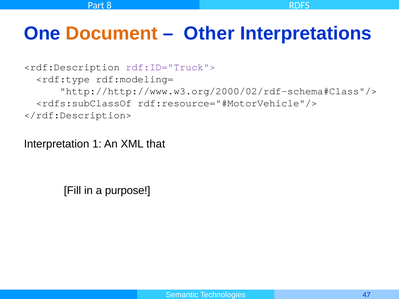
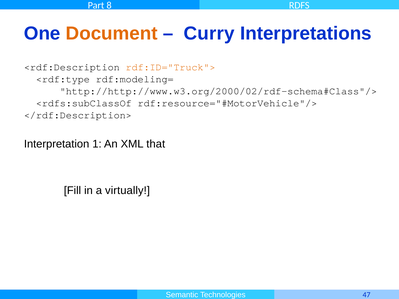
Other: Other -> Curry (209, 33)
rdf:ID="Truck"> colour: purple -> orange (171, 67)
purpose: purpose -> virtually (128, 191)
